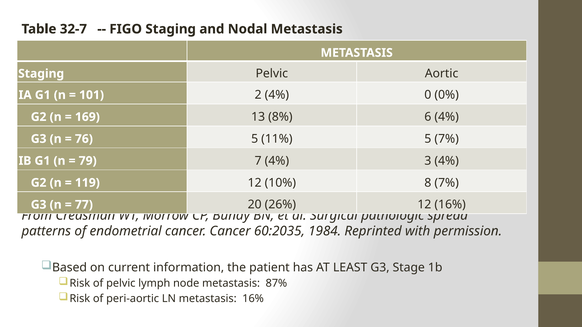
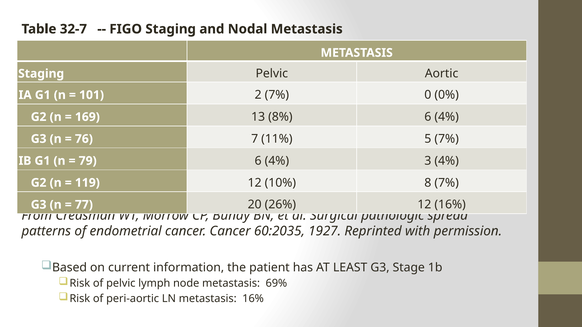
2 4%: 4% -> 7% (277, 95)
76 5: 5 -> 7 (255, 139)
79 7: 7 -> 6 (258, 161)
1984: 1984 -> 1927 (325, 232)
87%: 87% -> 69% (276, 284)
